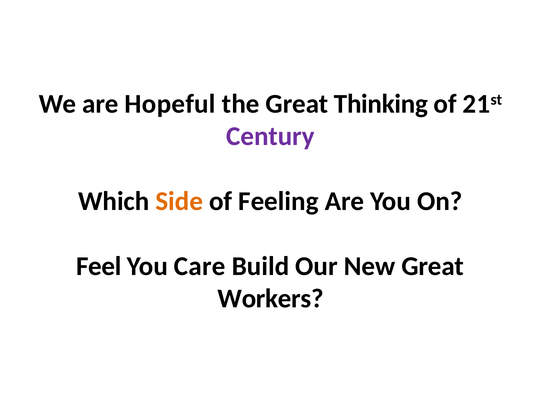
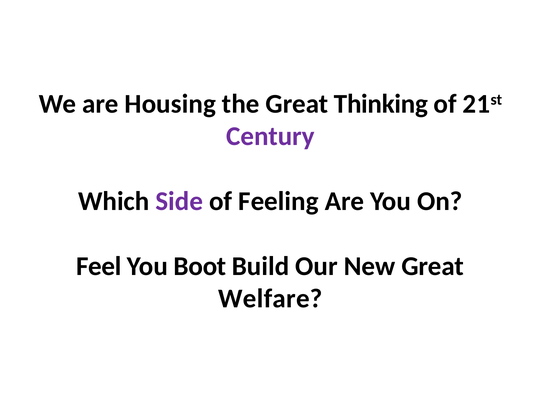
Hopeful: Hopeful -> Housing (170, 104)
Side colour: orange -> purple (179, 201)
Care: Care -> Boot (200, 266)
Workers: Workers -> Welfare (270, 299)
